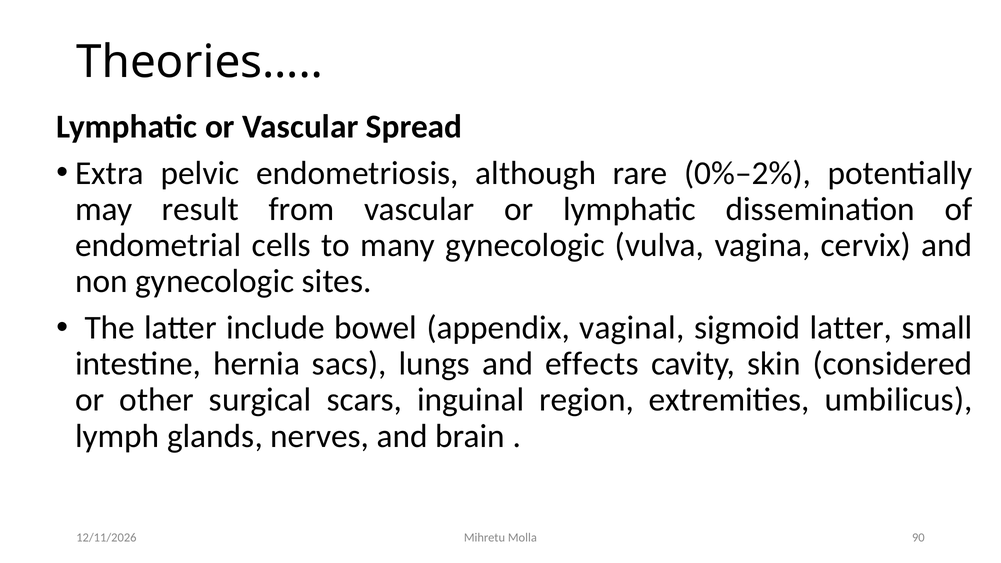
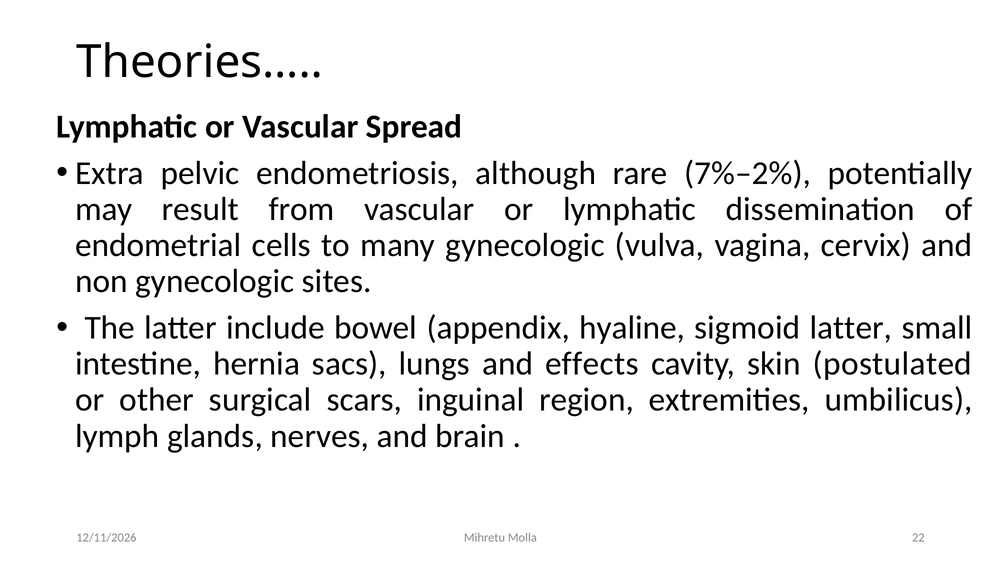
0%–2%: 0%–2% -> 7%–2% (748, 173)
vaginal: vaginal -> hyaline (632, 328)
considered: considered -> postulated (892, 364)
90: 90 -> 22 (918, 538)
